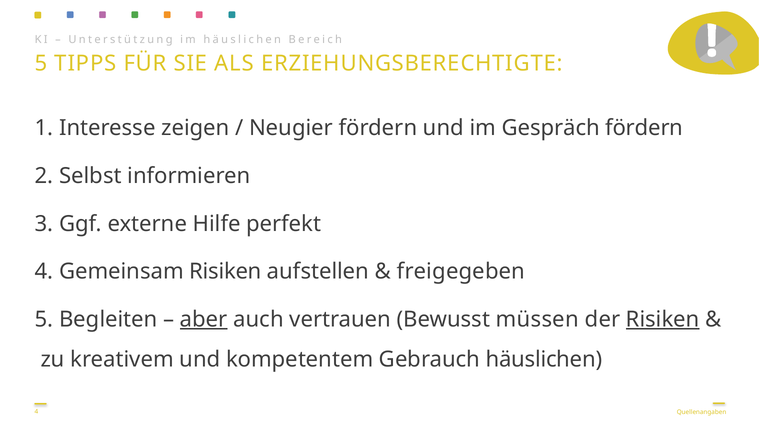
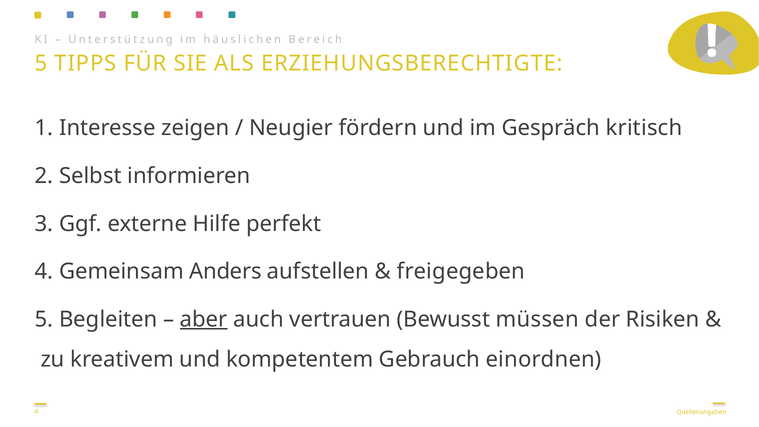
Gespräch fördern: fördern -> kritisch (644, 128)
Gemeinsam Risiken: Risiken -> Anders (225, 271)
Risiken underline: present -> none (663, 319)
Gebrauch häuslichen: häuslichen -> einordnen (544, 359)
